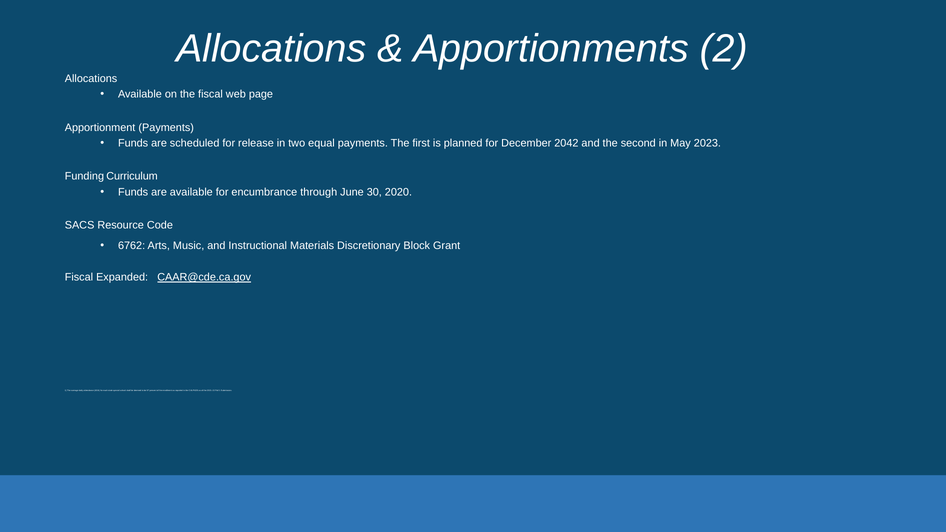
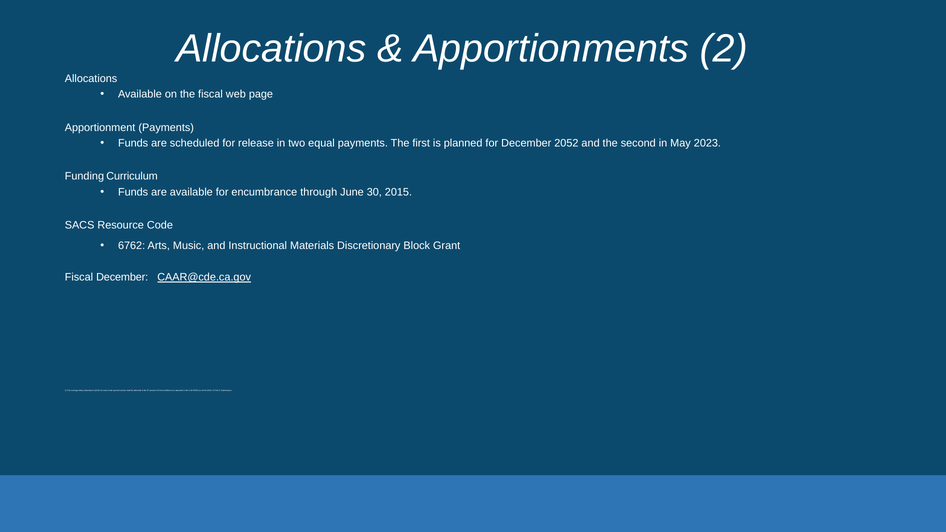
2042: 2042 -> 2052 (566, 143)
2020: 2020 -> 2015 (398, 192)
Fiscal Expanded: Expanded -> December (122, 277)
